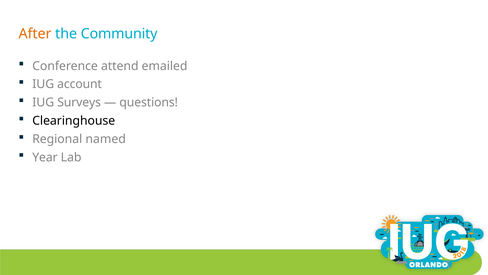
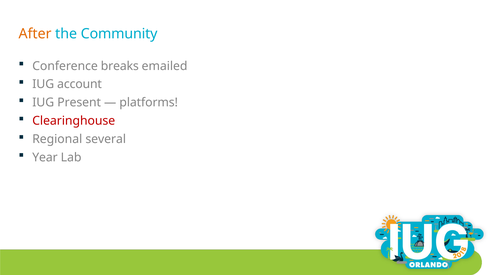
attend: attend -> breaks (120, 66)
Surveys: Surveys -> Present (79, 102)
questions: questions -> platforms (149, 102)
Clearinghouse colour: black -> red (74, 121)
named: named -> several (106, 139)
